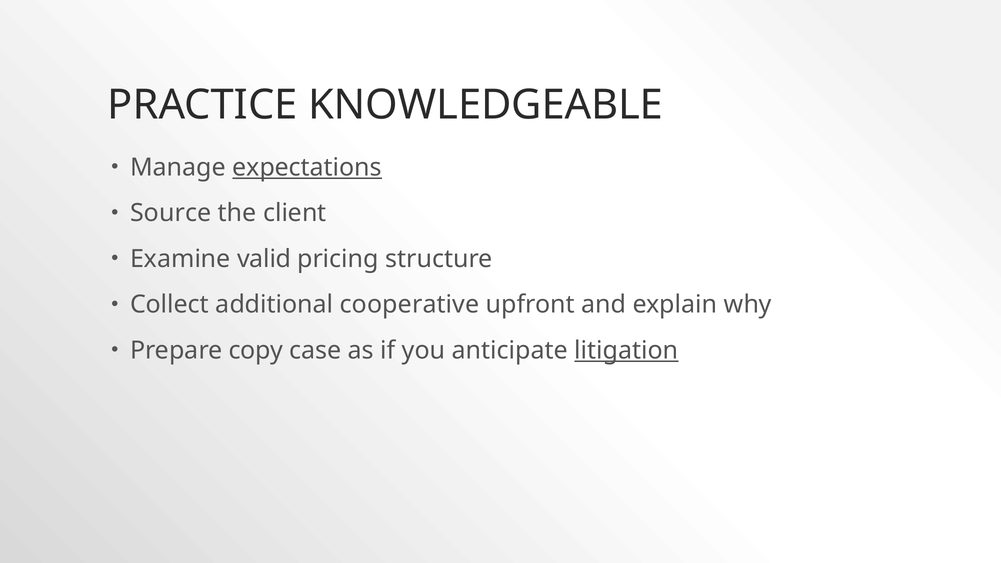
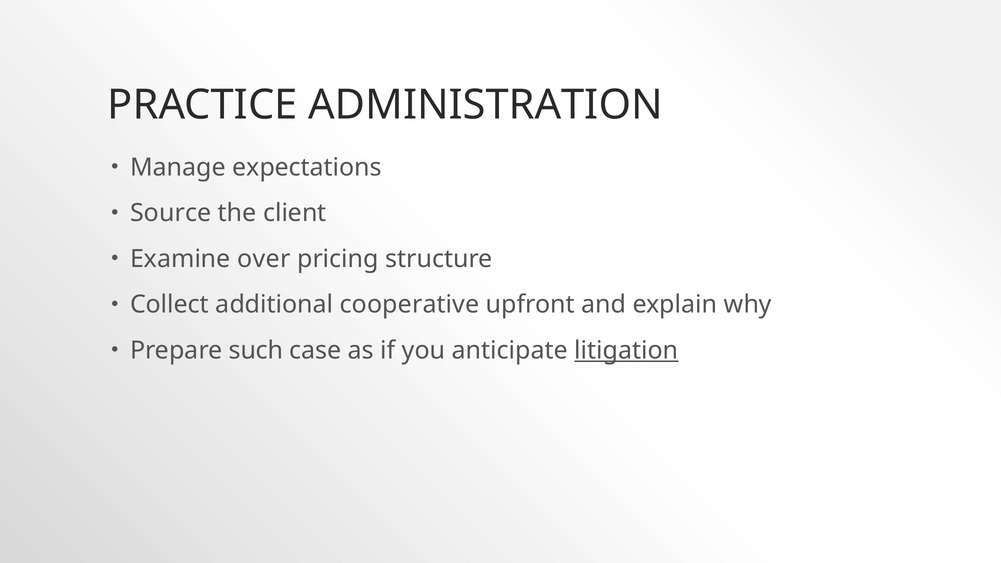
KNOWLEDGEABLE: KNOWLEDGEABLE -> ADMINISTRATION (486, 105)
expectations underline: present -> none (307, 167)
valid: valid -> over (264, 259)
copy: copy -> such (256, 351)
